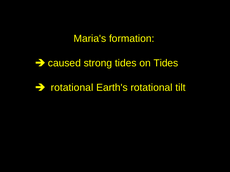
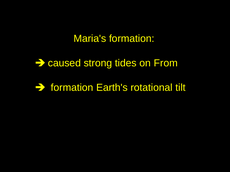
on Tides: Tides -> From (166, 63)
rotational: rotational -> formation (72, 88)
